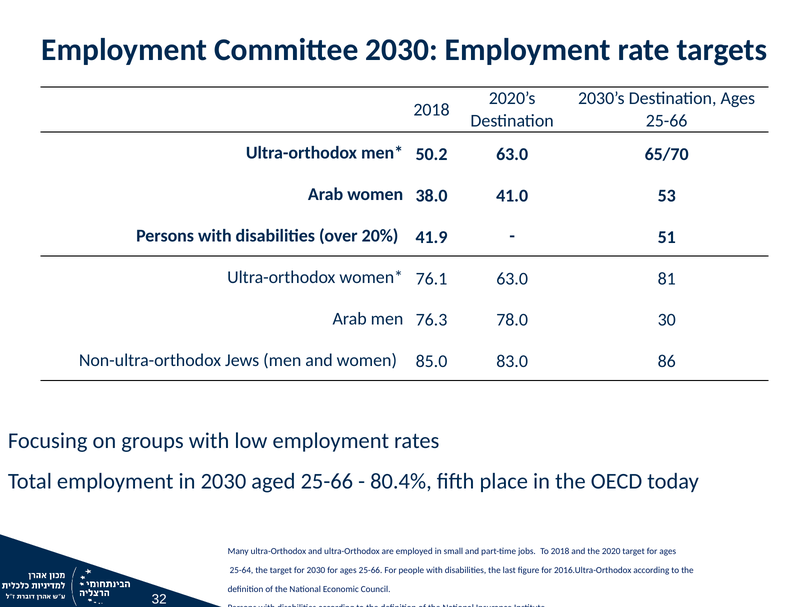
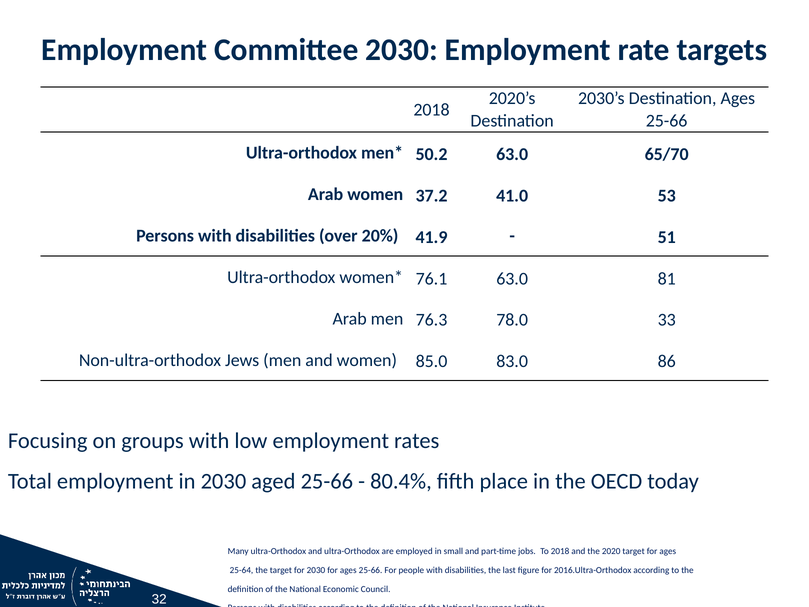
38.0: 38.0 -> 37.2 (432, 196)
30: 30 -> 33 (667, 320)
